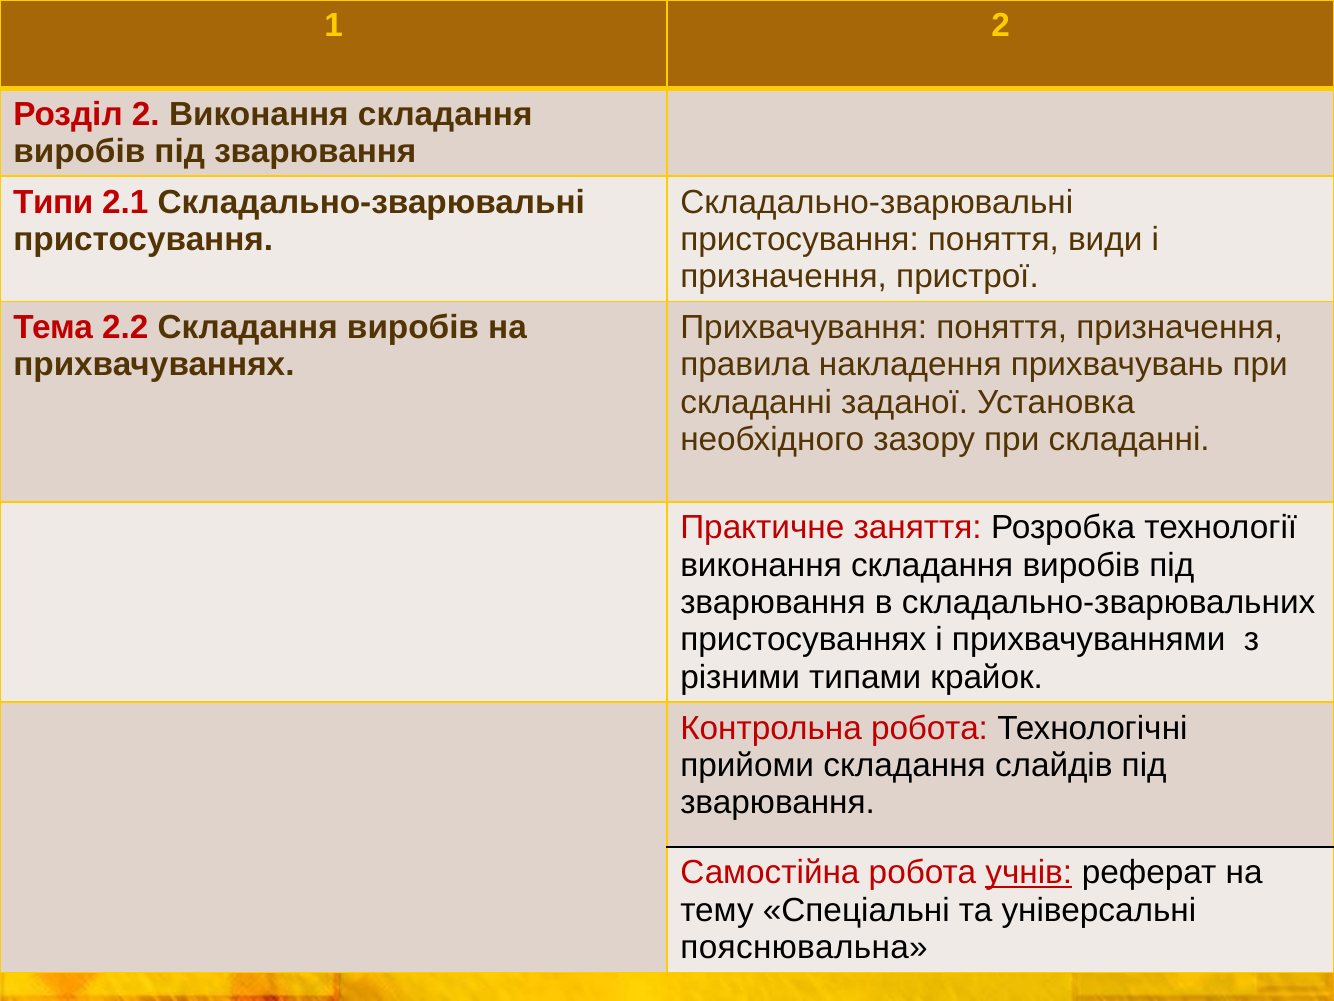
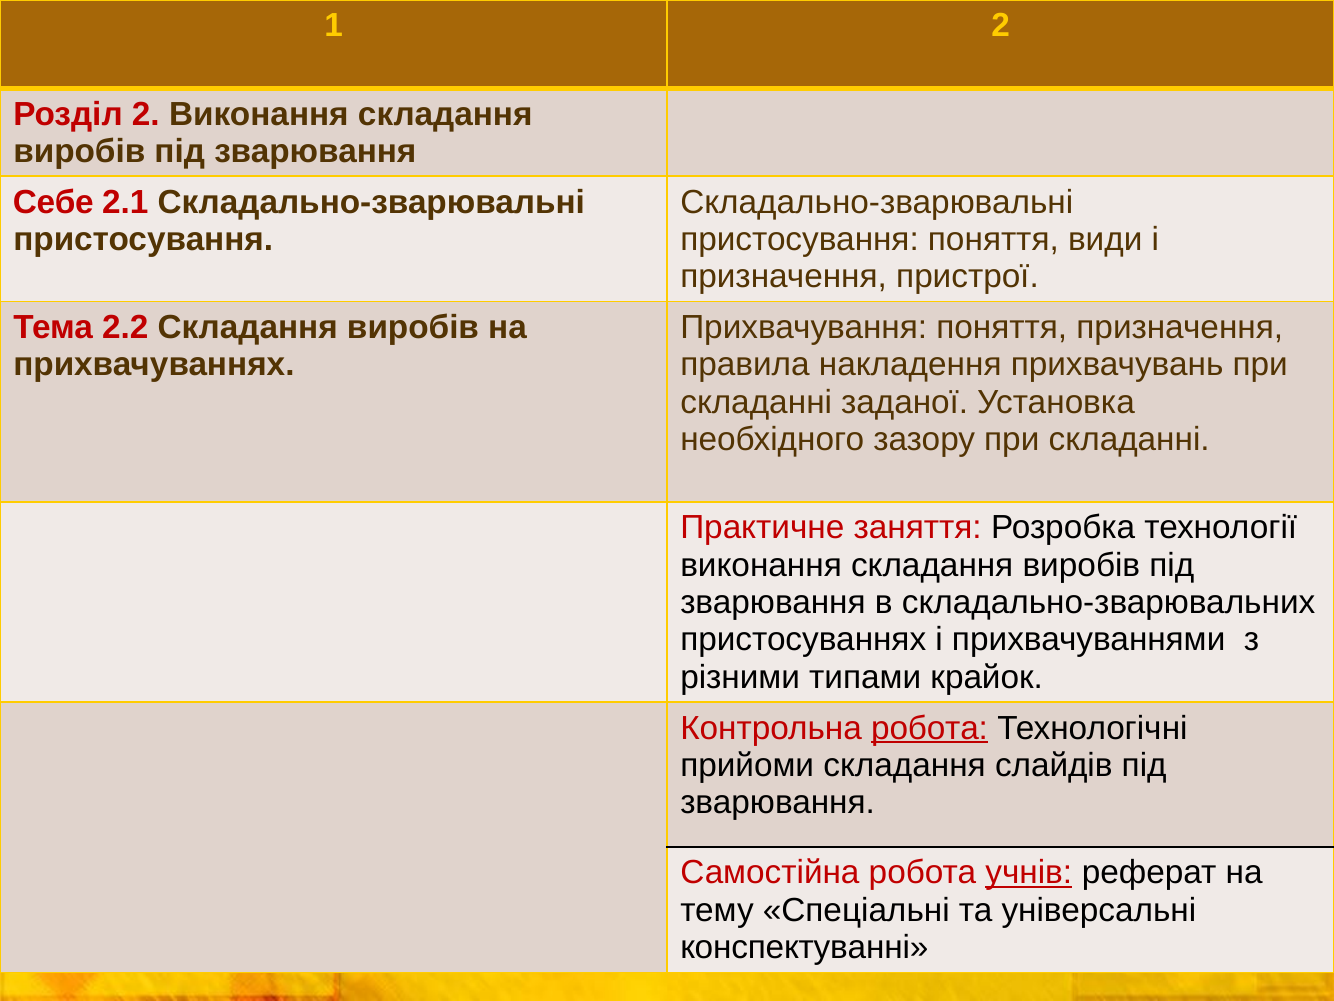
Типи: Типи -> Себе (53, 202)
робота underline: none -> present (930, 728)
пояснювальна: пояснювальна -> конспектуванні (804, 947)
